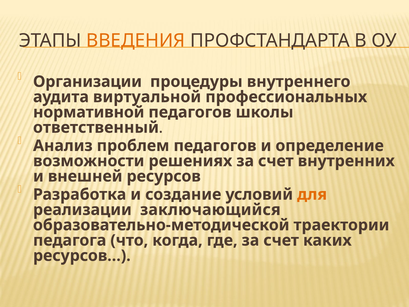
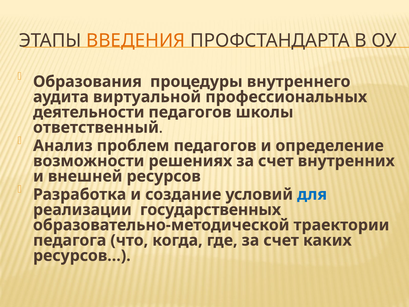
Организации: Организации -> Образования (87, 82)
нормативной: нормативной -> деятельности (89, 112)
для colour: orange -> blue (312, 194)
заключающийся: заключающийся -> государственных (210, 210)
